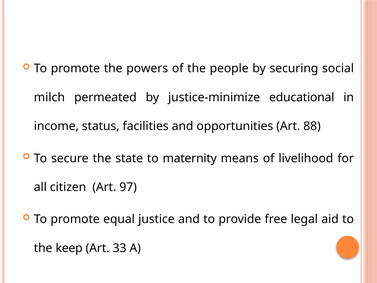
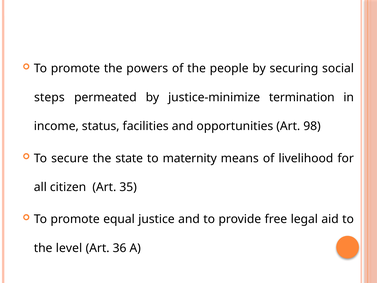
milch: milch -> steps (49, 97)
educational: educational -> termination (302, 97)
88: 88 -> 98 (312, 126)
97: 97 -> 35 (128, 187)
keep: keep -> level (69, 248)
33: 33 -> 36 (120, 248)
